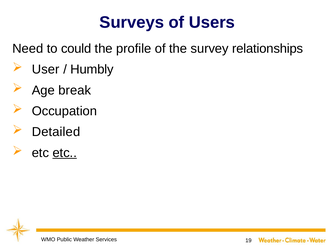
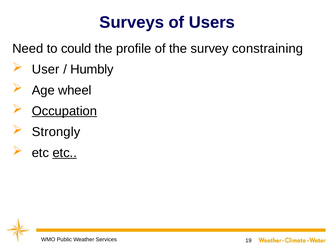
relationships: relationships -> constraining (268, 49)
break: break -> wheel (75, 90)
Occupation underline: none -> present (64, 111)
Detailed: Detailed -> Strongly (56, 132)
